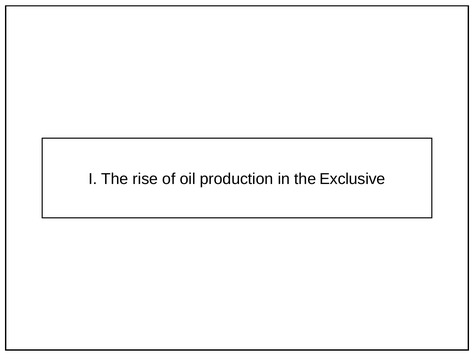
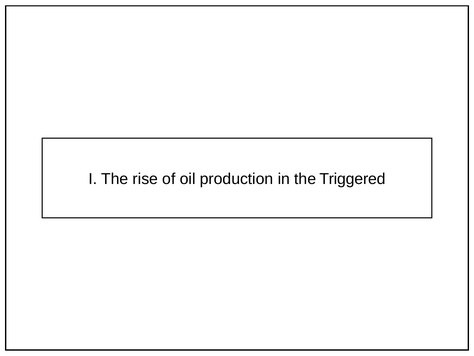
Exclusive: Exclusive -> Triggered (352, 179)
